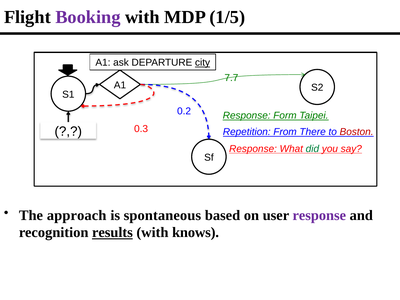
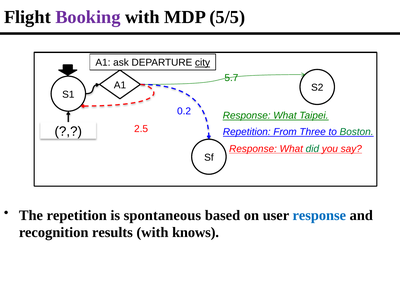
1/5: 1/5 -> 5/5 (227, 17)
7.7: 7.7 -> 5.7 (231, 78)
Form: Form -> What (285, 116)
0.3: 0.3 -> 2.5 (141, 129)
There: There -> Three (313, 132)
Boston colour: red -> green (357, 132)
The approach: approach -> repetition (77, 215)
response colour: purple -> blue (319, 215)
results underline: present -> none (112, 233)
